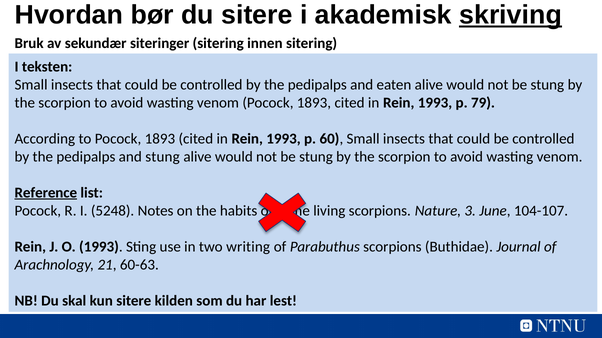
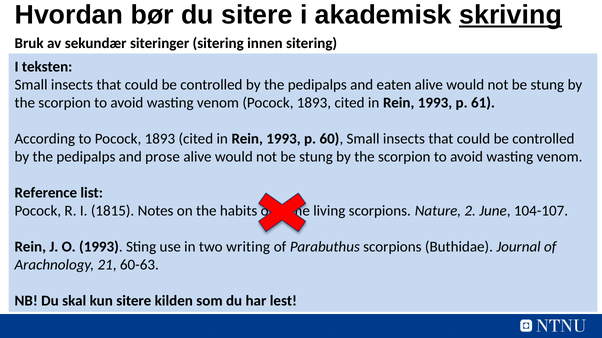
79: 79 -> 61 (483, 103)
and stung: stung -> prose (163, 157)
Reference underline: present -> none (46, 193)
5248: 5248 -> 1815 (113, 211)
3: 3 -> 2 (470, 211)
